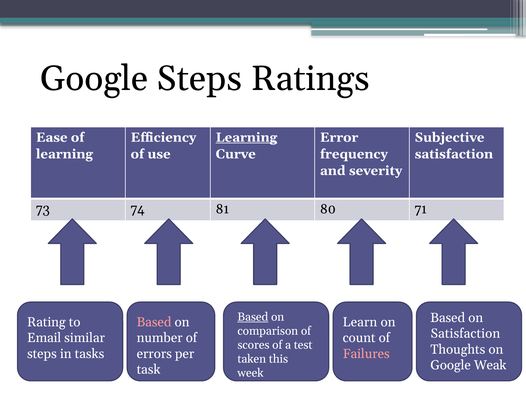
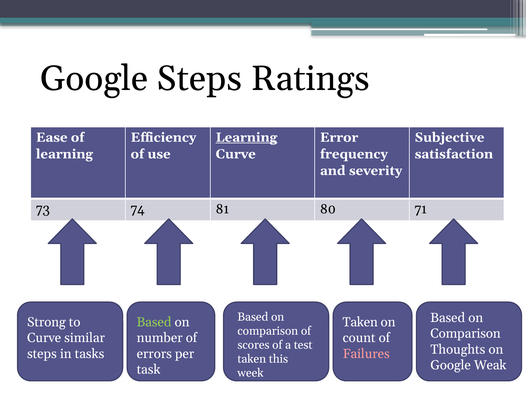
Based underline: present -> none (253, 317)
Rating: Rating -> Strong (46, 323)
Based colour: pink -> light green (154, 323)
Learn: Learn -> Taken (360, 323)
Satisfaction: Satisfaction -> Comparison (466, 334)
Email: Email -> Curve (44, 338)
